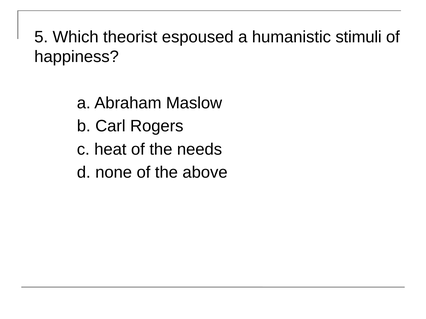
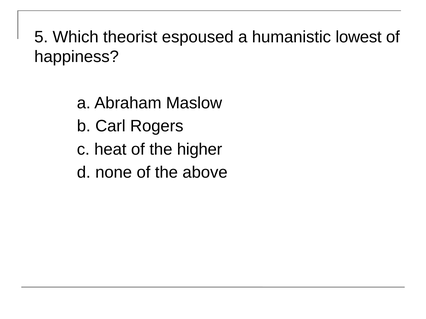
stimuli: stimuli -> lowest (359, 37)
needs: needs -> higher (200, 149)
